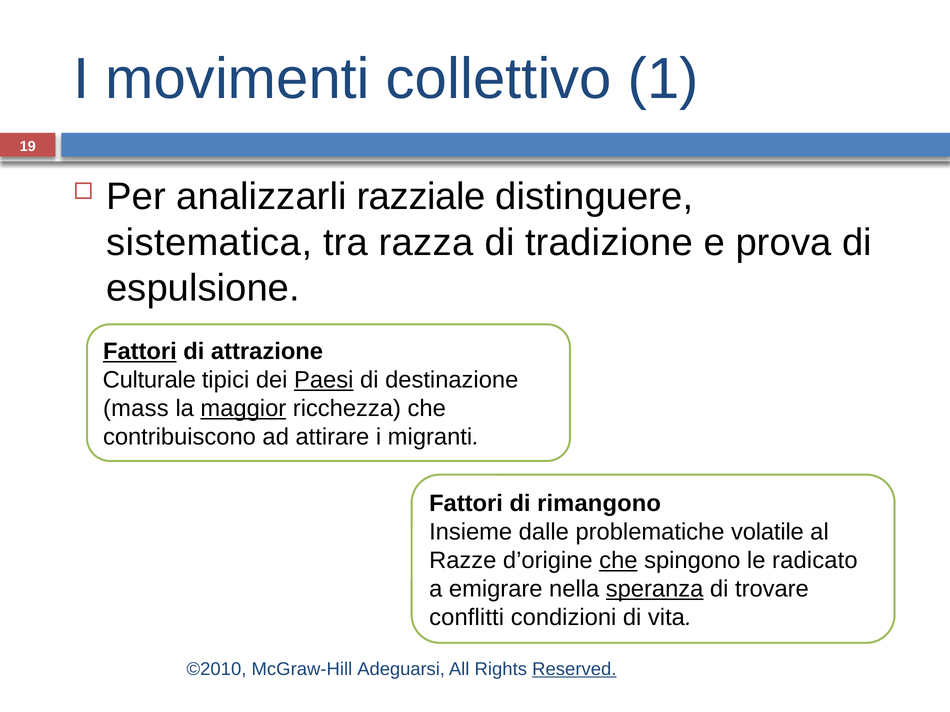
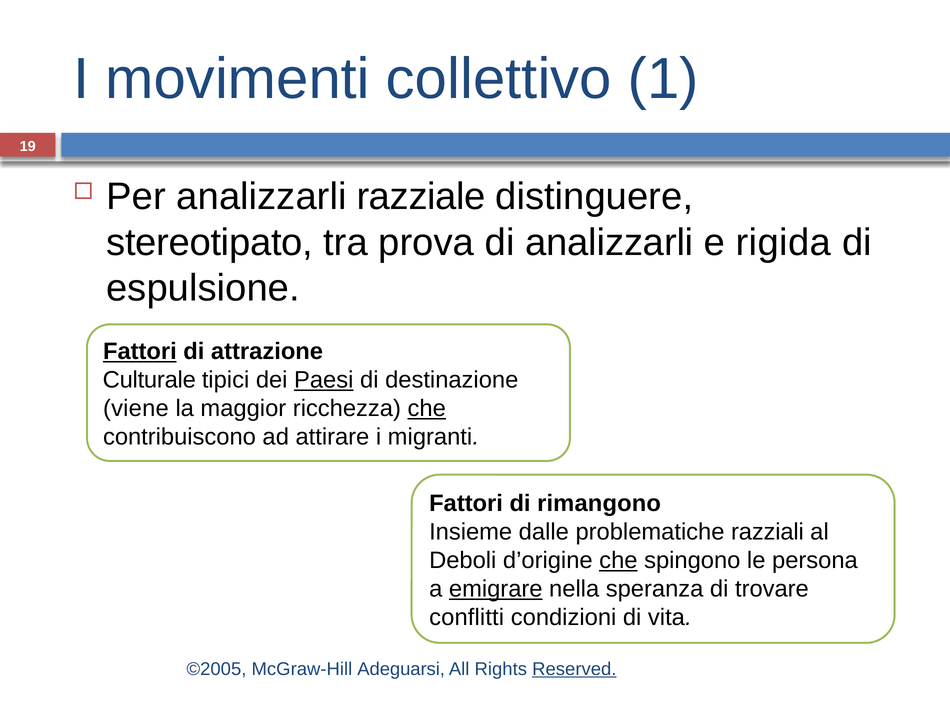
sistematica: sistematica -> stereotipato (210, 243)
razza: razza -> prova (426, 243)
di tradizione: tradizione -> analizzarli (609, 243)
prova: prova -> rigida (783, 243)
mass: mass -> viene (136, 409)
maggior underline: present -> none (243, 409)
che underline: none -> present (427, 409)
volatile: volatile -> razziali (767, 532)
Razze: Razze -> Deboli (463, 561)
radicato: radicato -> persona (815, 561)
emigrare underline: none -> present (496, 589)
speranza underline: present -> none (655, 589)
©2010: ©2010 -> ©2005 (216, 669)
